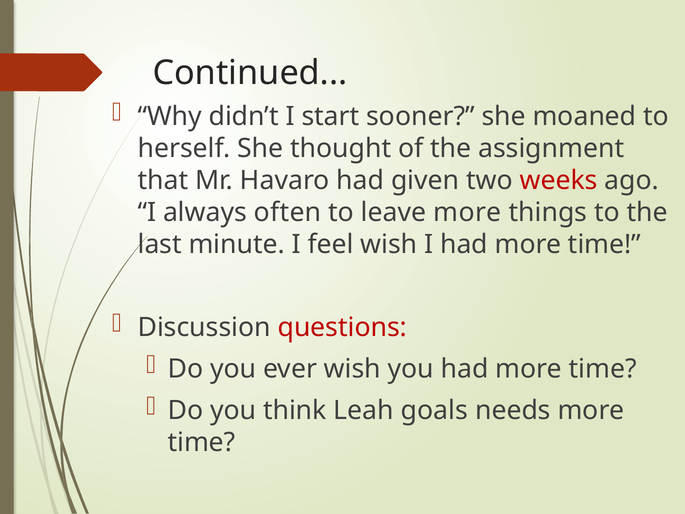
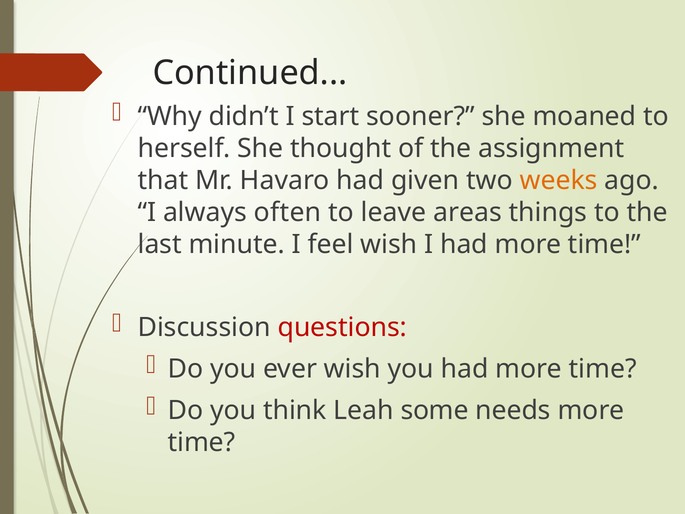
weeks colour: red -> orange (559, 180)
leave more: more -> areas (468, 212)
goals: goals -> some (435, 410)
